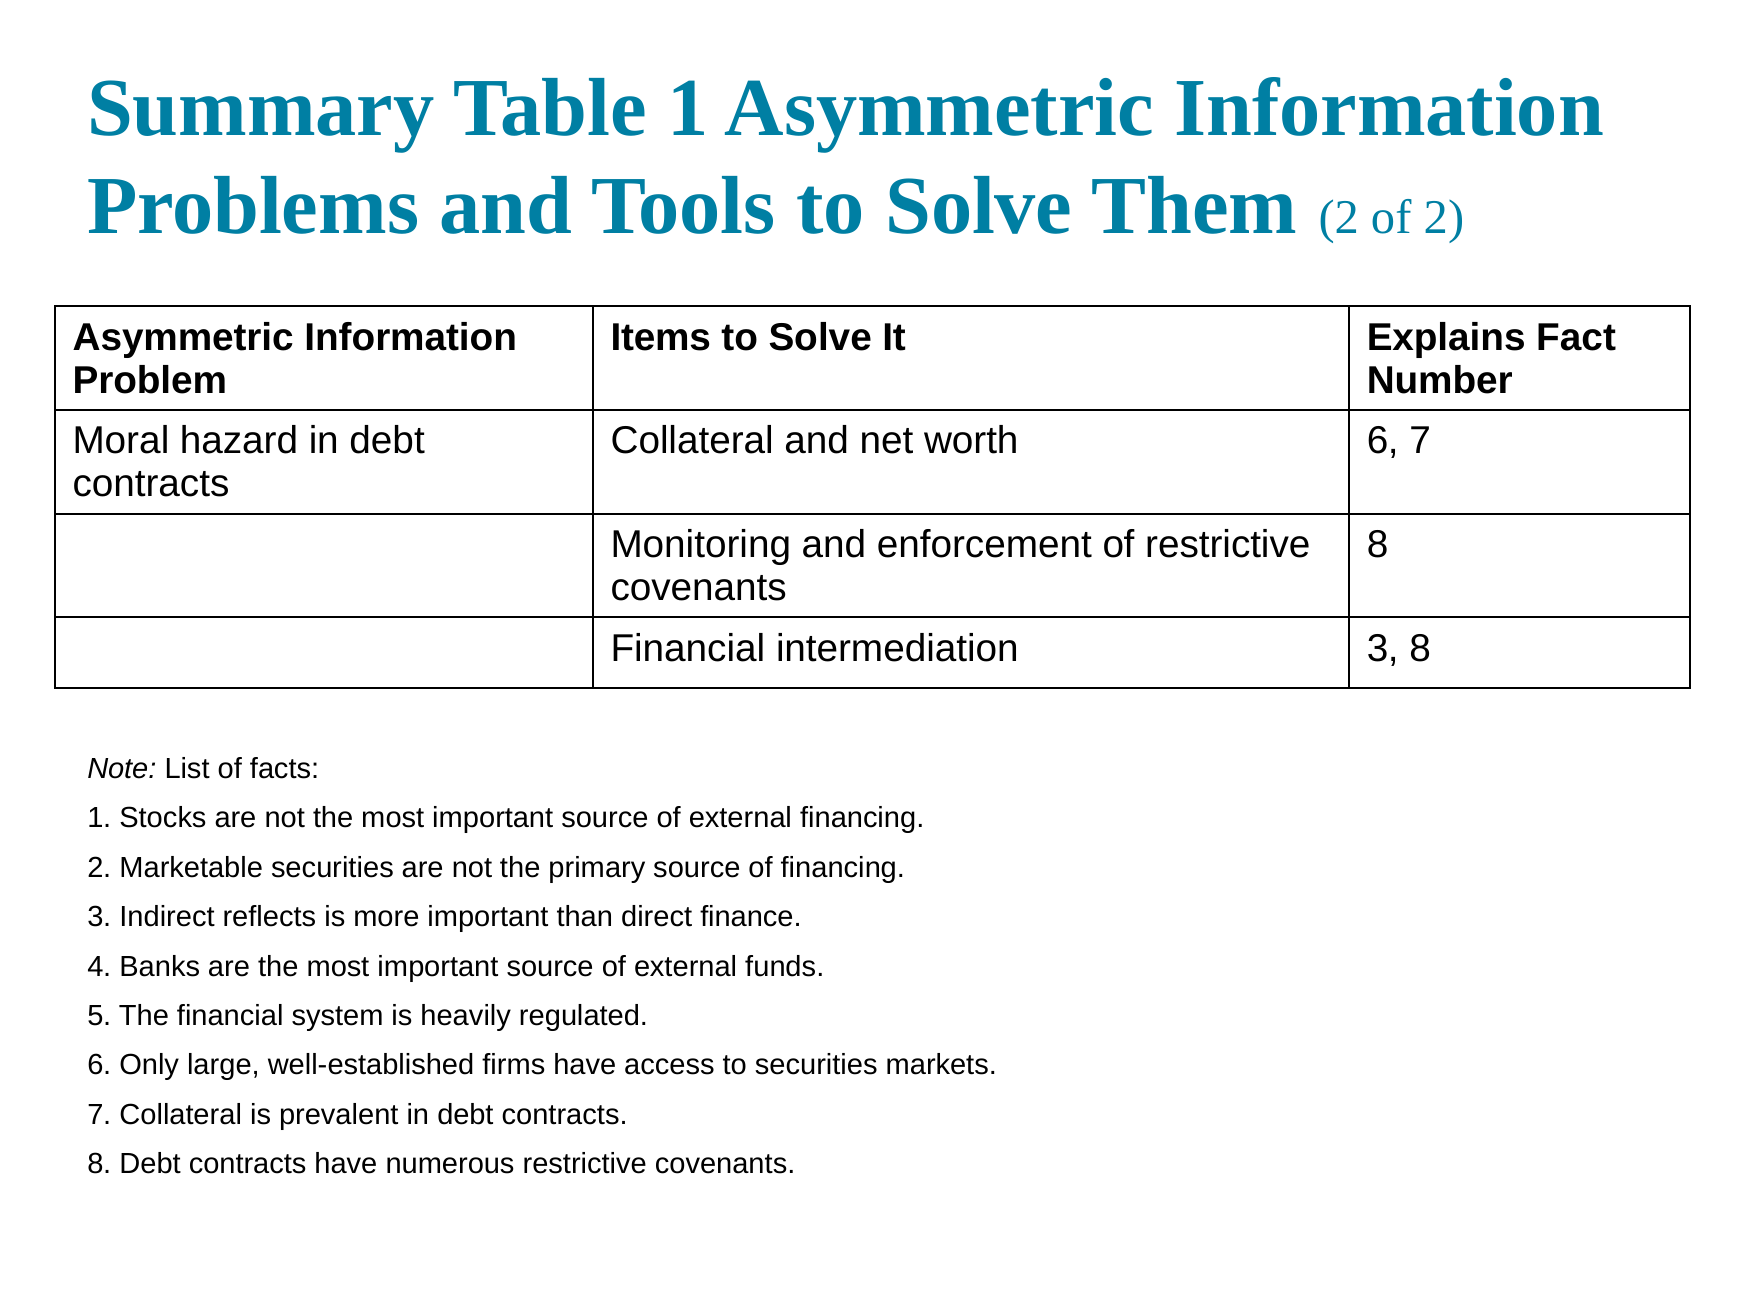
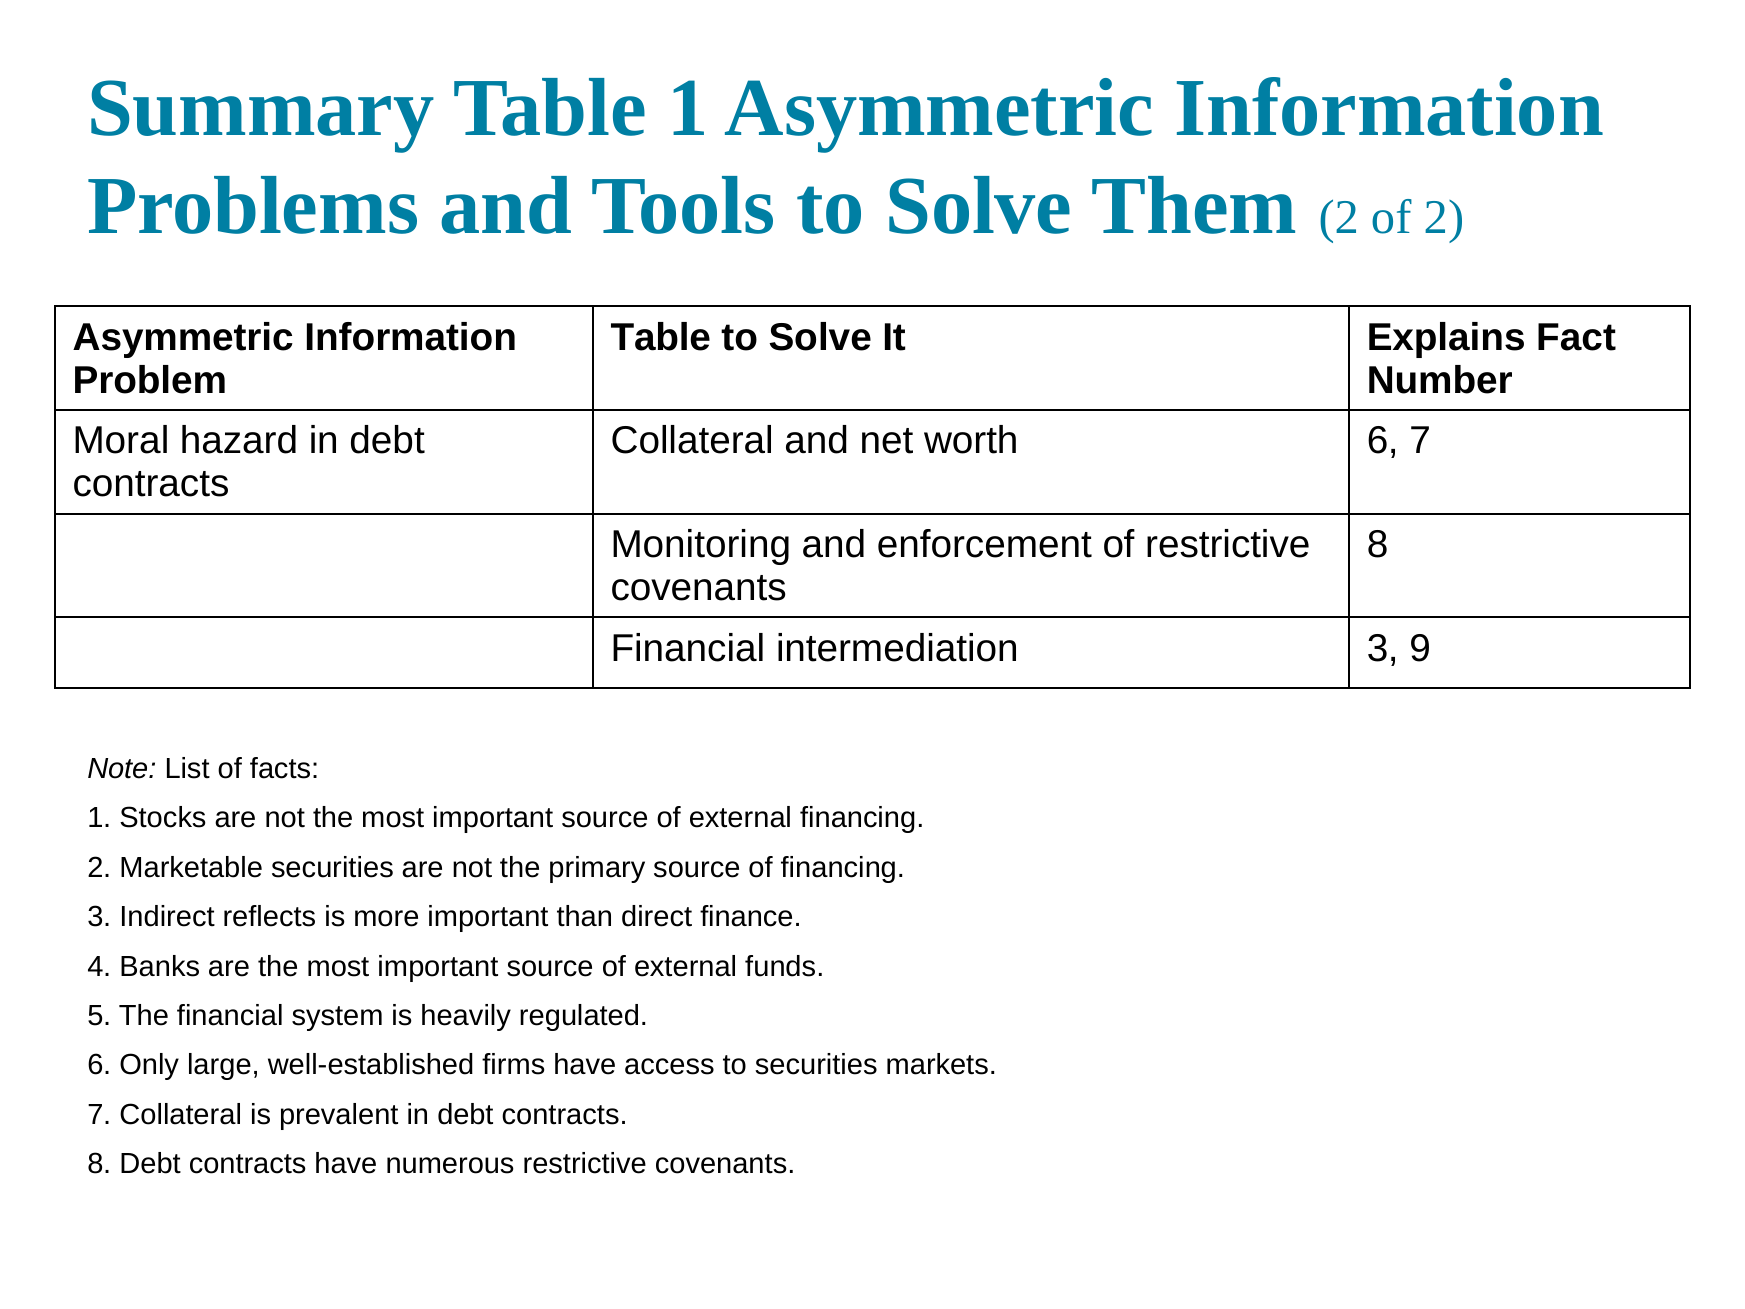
Items: Items -> Table (661, 337)
3 8: 8 -> 9 (1420, 648)
